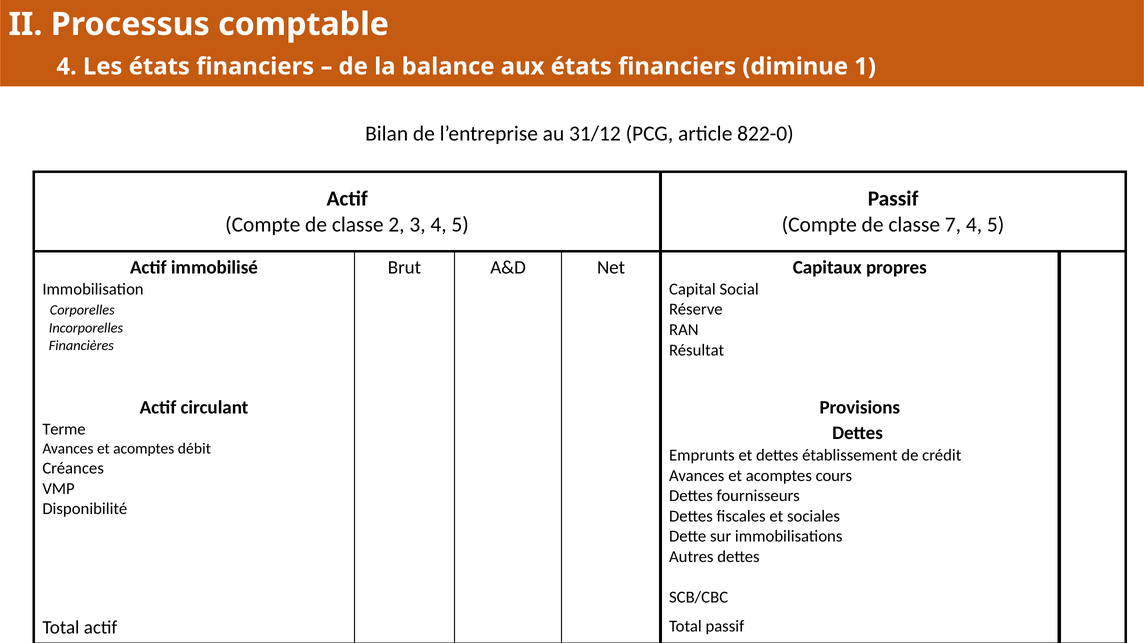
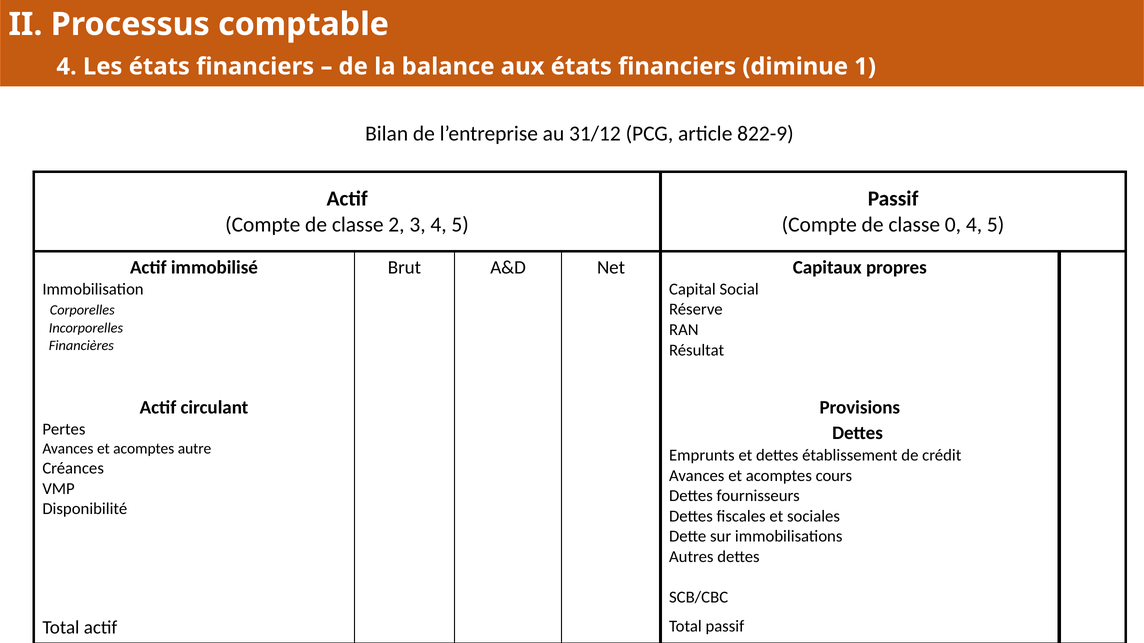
822-0: 822-0 -> 822-9 (765, 134)
7: 7 -> 0 (953, 225)
Terme: Terme -> Pertes (64, 429)
débit: débit -> autre (195, 449)
